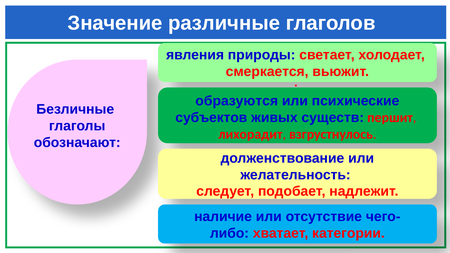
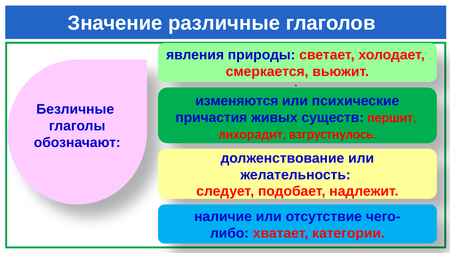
образуются: образуются -> изменяются (237, 101)
субъектов: субъектов -> причастия (211, 118)
